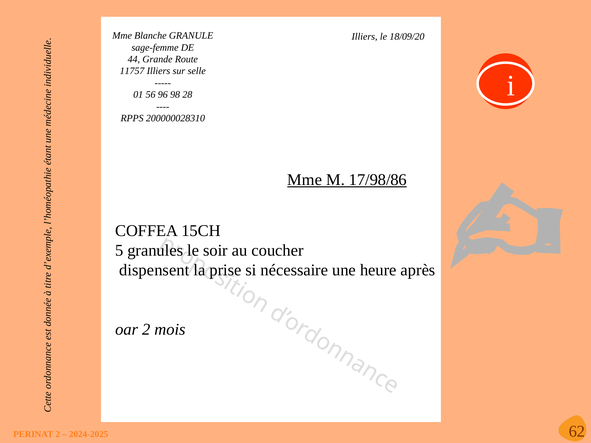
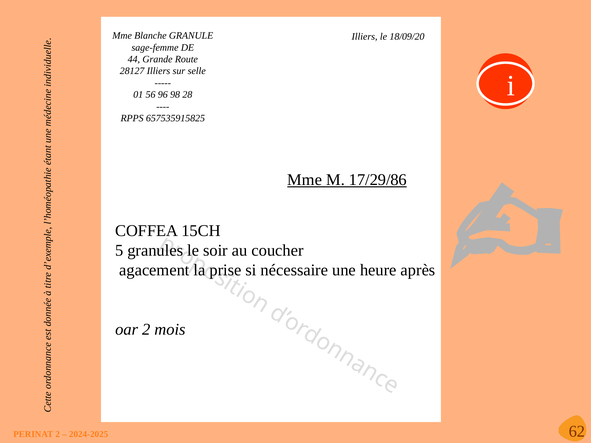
11757: 11757 -> 28127 (132, 71)
200000028310: 200000028310 -> 657535915825 (175, 118)
17/98/86: 17/98/86 -> 17/29/86 (378, 180)
dispensent: dispensent -> agacement (154, 270)
